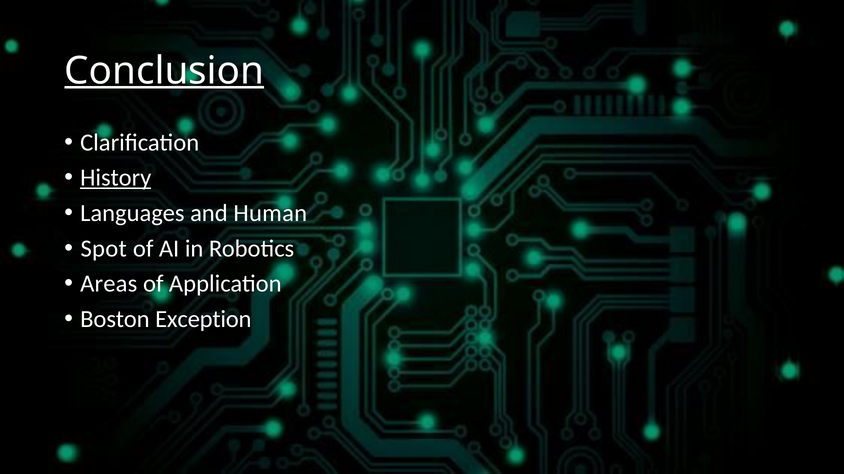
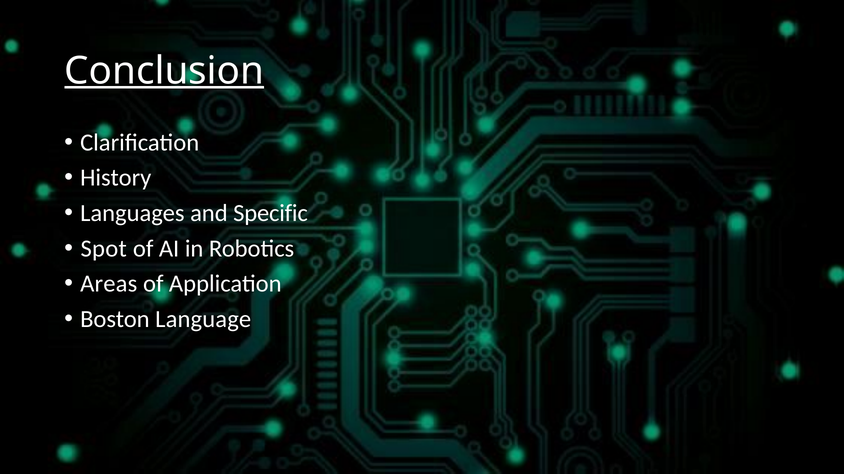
History underline: present -> none (116, 178)
Human: Human -> Specific (271, 213)
Exception: Exception -> Language (203, 320)
